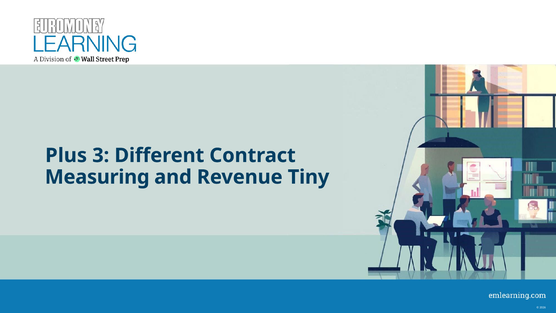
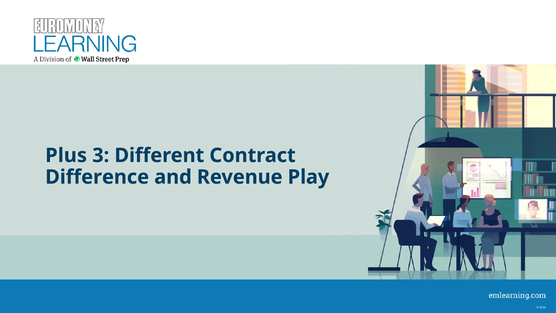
Measuring: Measuring -> Difference (97, 177)
Tiny: Tiny -> Play (308, 177)
